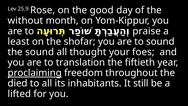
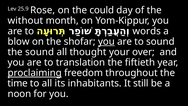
good: good -> could (102, 10)
praise: praise -> words (147, 31)
least: least -> blow (19, 41)
you underline: none -> present (106, 41)
foes: foes -> over (143, 52)
died: died -> time (18, 83)
lifted: lifted -> noon (19, 94)
